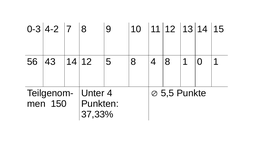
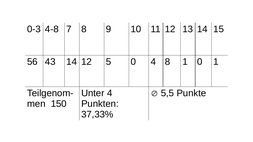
4-2: 4-2 -> 4-8 (52, 29)
5 8: 8 -> 0 (133, 62)
